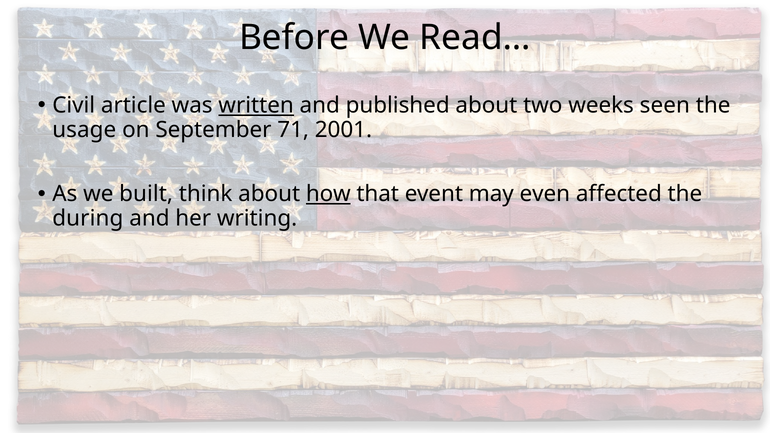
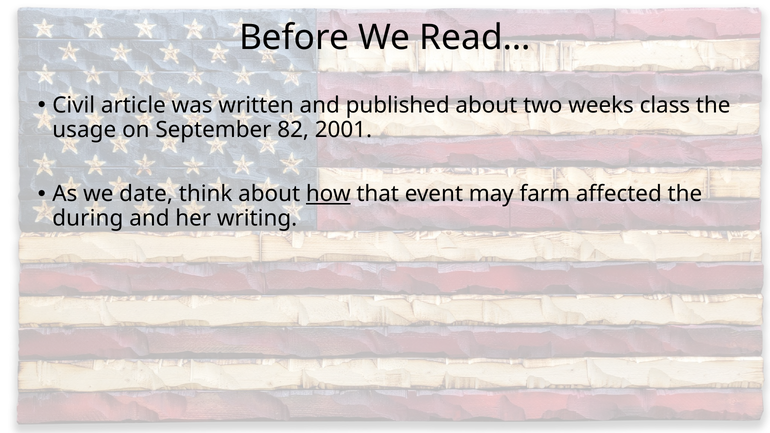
written underline: present -> none (256, 105)
seen: seen -> class (665, 105)
71: 71 -> 82 (293, 130)
built: built -> date (146, 194)
even: even -> farm (545, 194)
